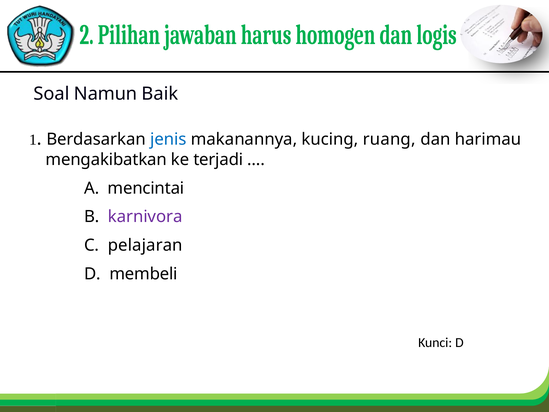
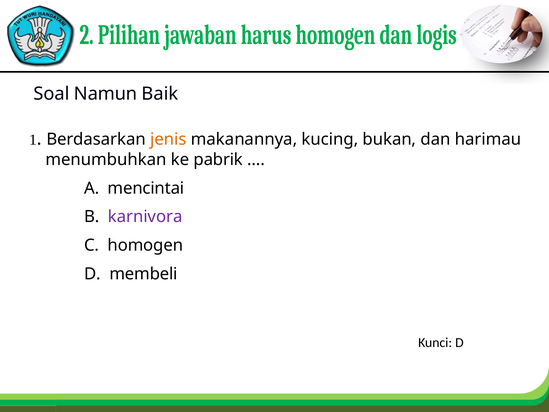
jenis colour: blue -> orange (168, 139)
ruang: ruang -> bukan (389, 139)
mengakibatkan: mengakibatkan -> menumbuhkan (106, 160)
terjadi: terjadi -> pabrik (218, 160)
pelajaran: pelajaran -> homogen (145, 245)
